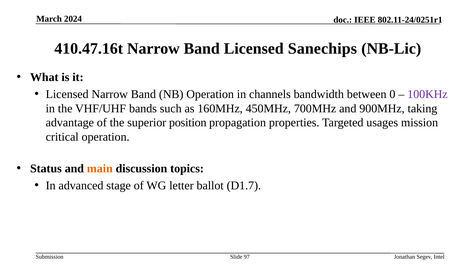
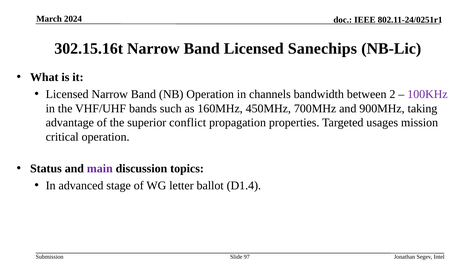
410.47.16t: 410.47.16t -> 302.15.16t (89, 49)
0: 0 -> 2 (392, 94)
position: position -> conflict (188, 123)
main colour: orange -> purple (100, 169)
D1.7: D1.7 -> D1.4 (244, 185)
